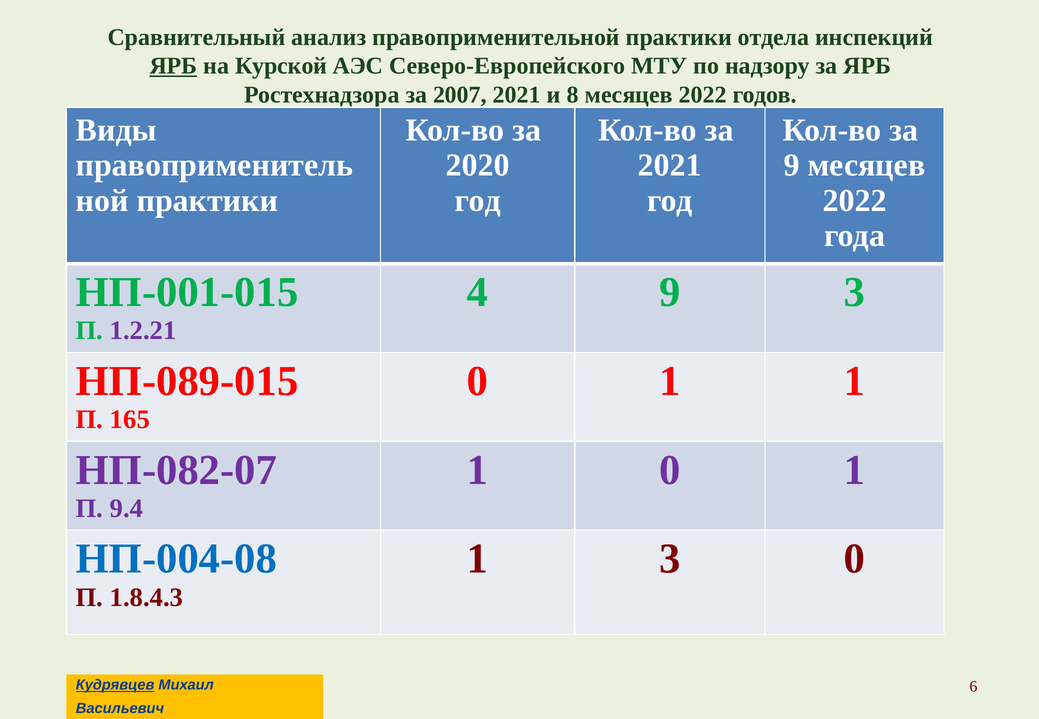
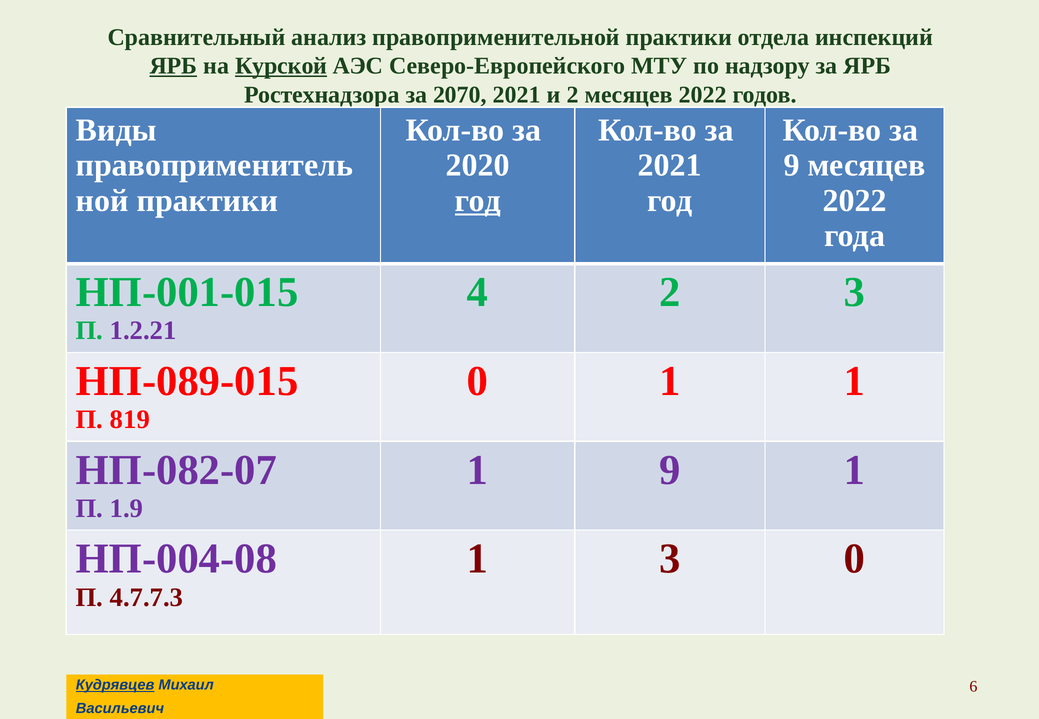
Курской underline: none -> present (281, 66)
2007: 2007 -> 2070 (460, 95)
и 8: 8 -> 2 (573, 95)
год underline: none -> present (478, 201)
4 9: 9 -> 2 (670, 292)
165: 165 -> 819 (130, 420)
1 0: 0 -> 9 (670, 470)
9.4: 9.4 -> 1.9 (127, 509)
НП-004-08 colour: blue -> purple (176, 559)
1.8.4.3: 1.8.4.3 -> 4.7.7.3 (147, 597)
